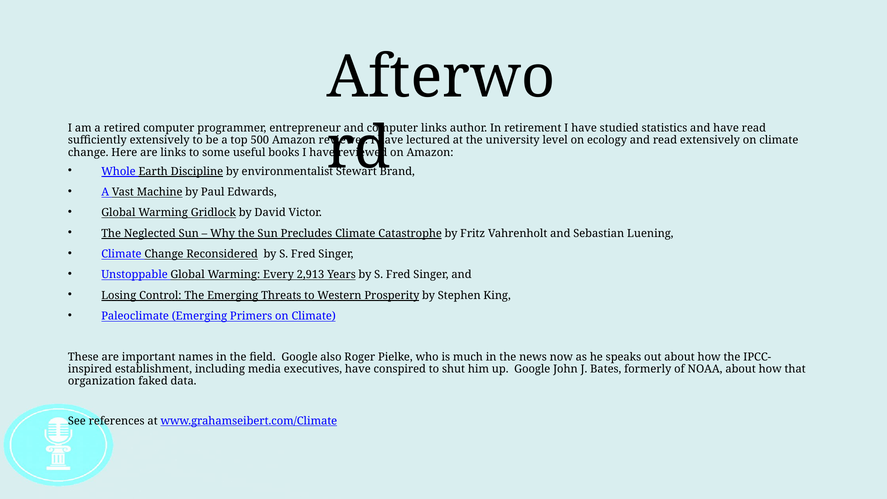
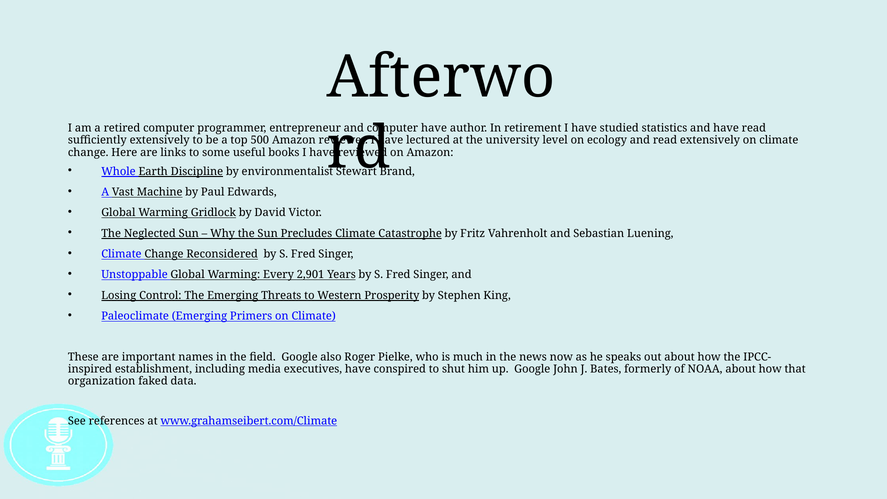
computer links: links -> have (434, 128)
2,913: 2,913 -> 2,901 (310, 275)
